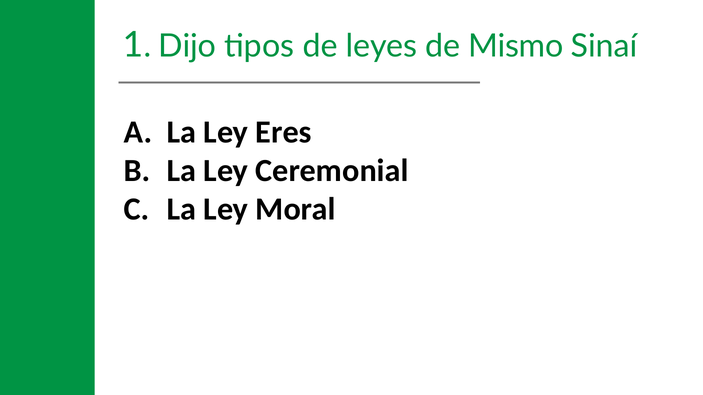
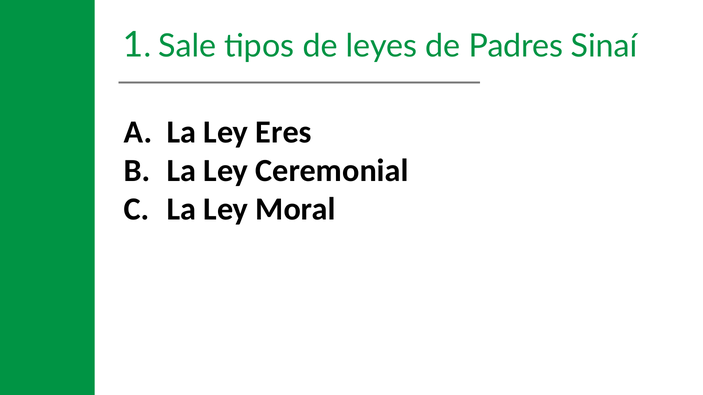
Dijo: Dijo -> Sale (187, 46)
Mismo: Mismo -> Padres (516, 46)
